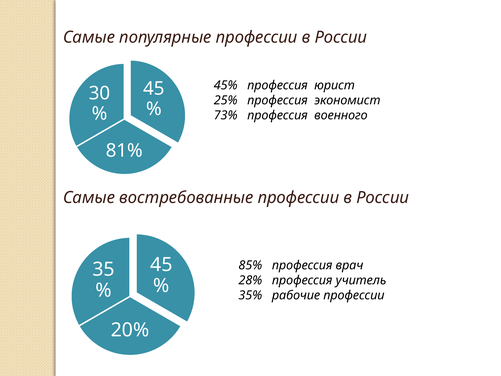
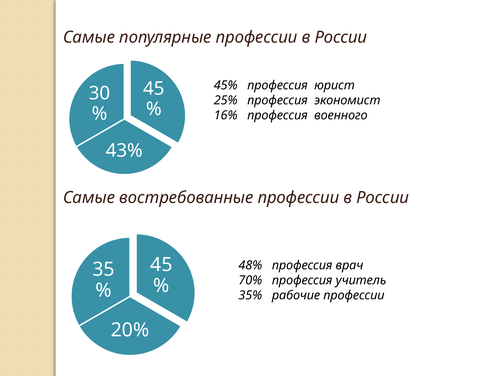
73%: 73% -> 16% (226, 115)
81%: 81% -> 43% (124, 151)
85%: 85% -> 48% (250, 265)
28%: 28% -> 70% (250, 280)
